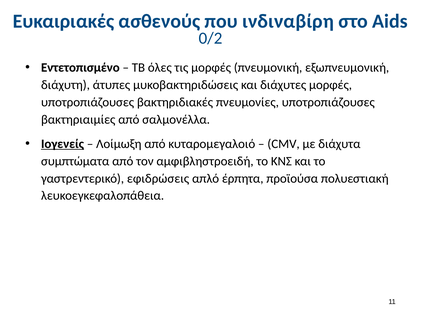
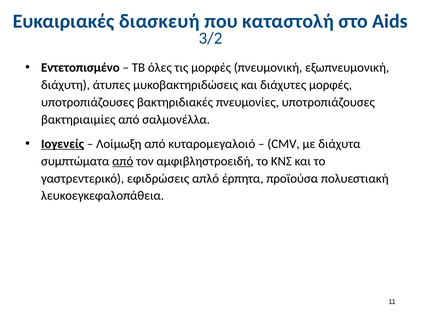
ασθενούς: ασθενούς -> διασκευή (159, 21)
ινδιναβίρη: ινδιναβίρη -> καταστολή (288, 21)
0/2: 0/2 -> 3/2 (210, 38)
από underline: none -> present (123, 161)
